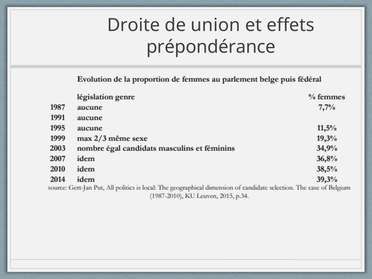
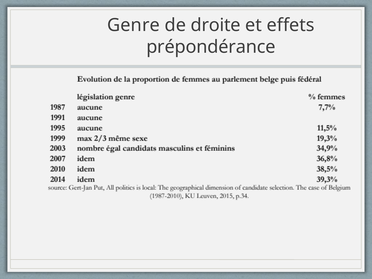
Droite: Droite -> Genre (133, 25)
union: union -> droite (216, 25)
